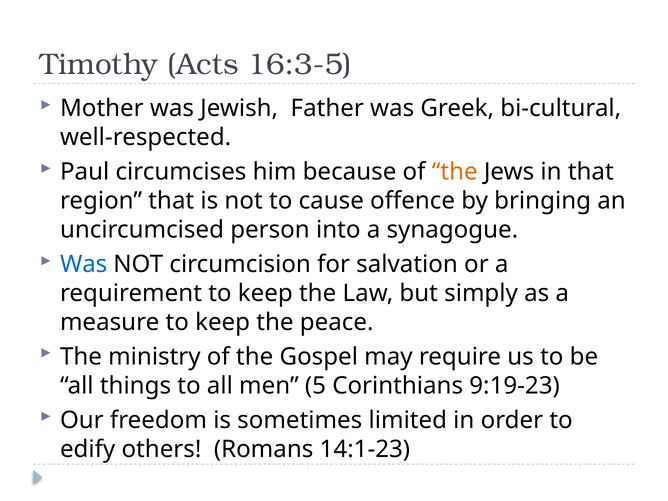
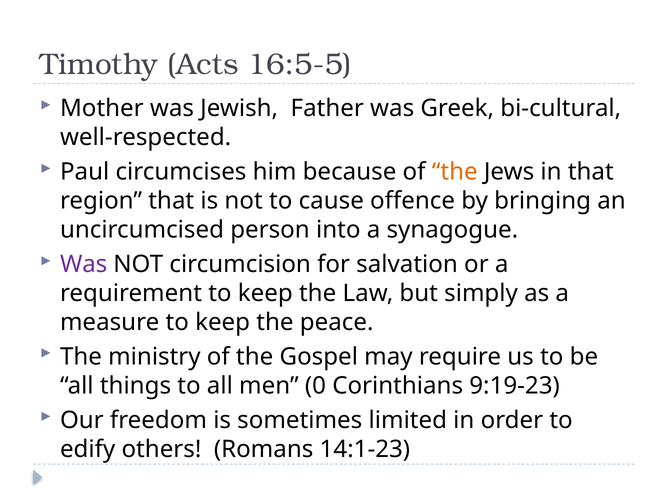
16:3-5: 16:3-5 -> 16:5-5 (300, 64)
Was colour: blue -> purple (84, 264)
5: 5 -> 0 (315, 386)
